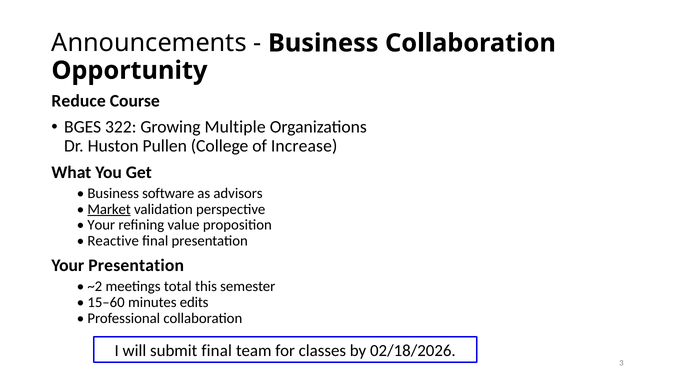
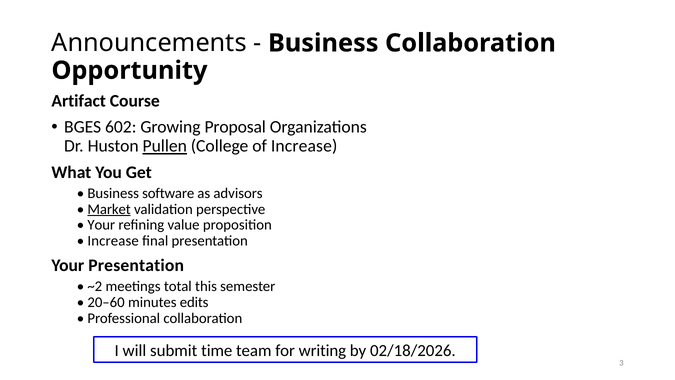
Reduce: Reduce -> Artifact (79, 101)
322: 322 -> 602 (121, 127)
Multiple: Multiple -> Proposal (235, 127)
Pullen underline: none -> present (165, 146)
Reactive: Reactive -> Increase (113, 241)
15–60: 15–60 -> 20–60 (106, 302)
submit final: final -> time (217, 350)
classes: classes -> writing (322, 350)
